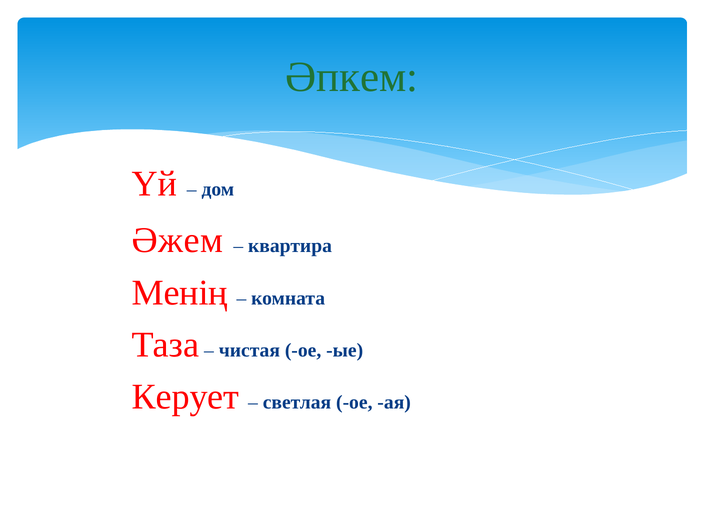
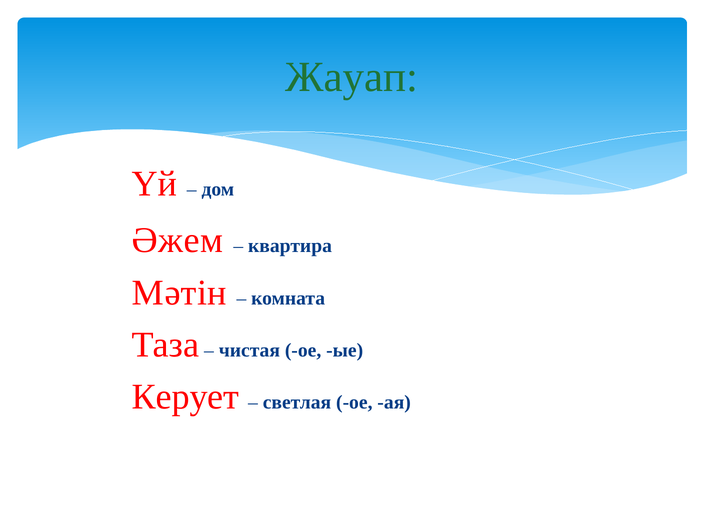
Әпкем: Әпкем -> Жауап (352, 77)
Менің: Менің -> Мәтін (179, 293)
